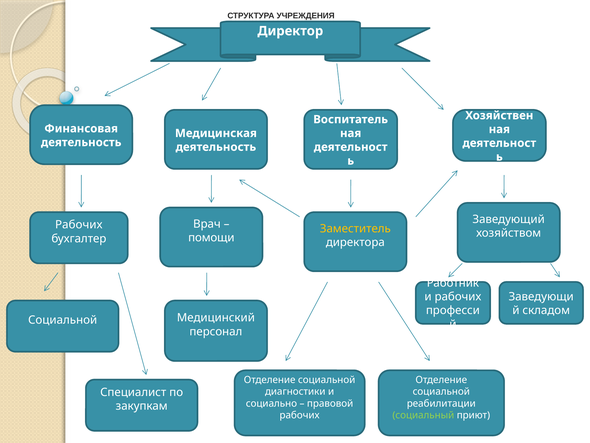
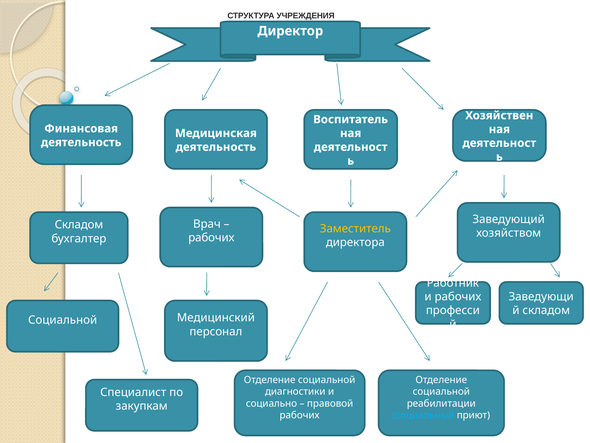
Рабочих: Рабочих -> Складом (79, 225)
помощи: помощи -> рабочих (211, 238)
социальный colour: light green -> light blue (423, 415)
